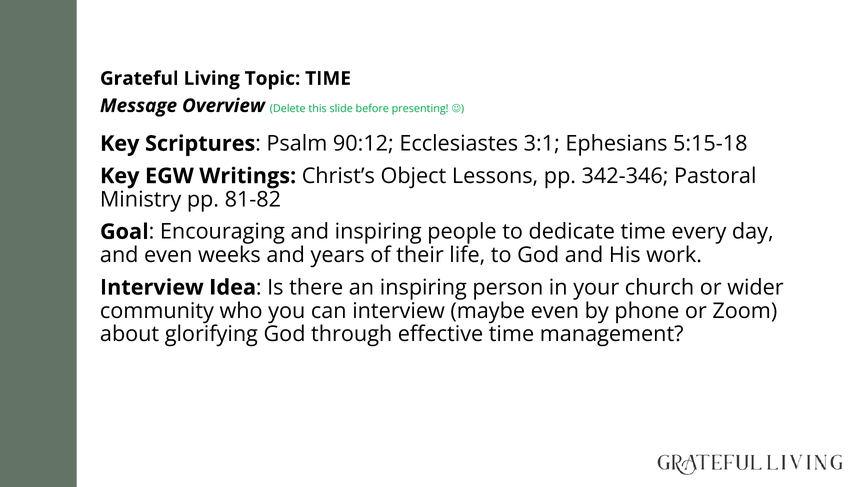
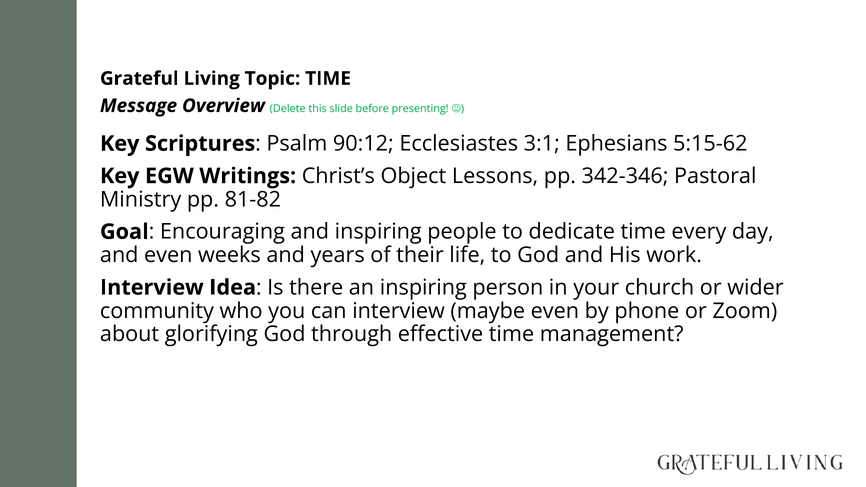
5:15-18: 5:15-18 -> 5:15-62 (710, 144)
